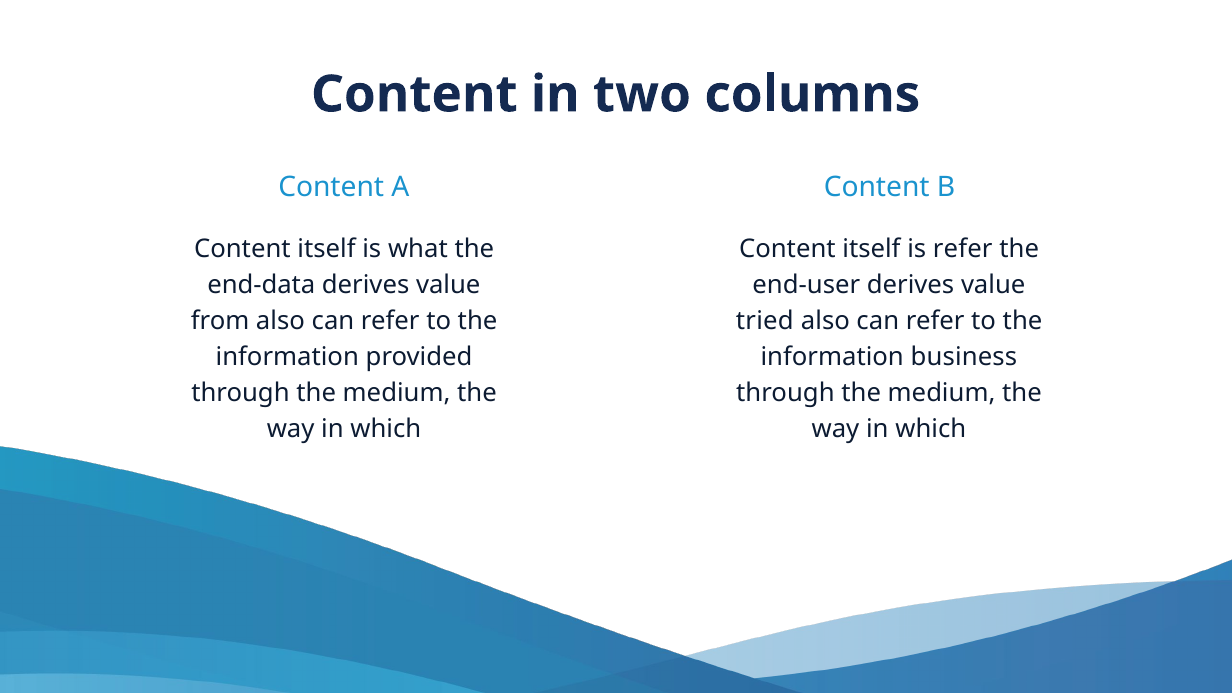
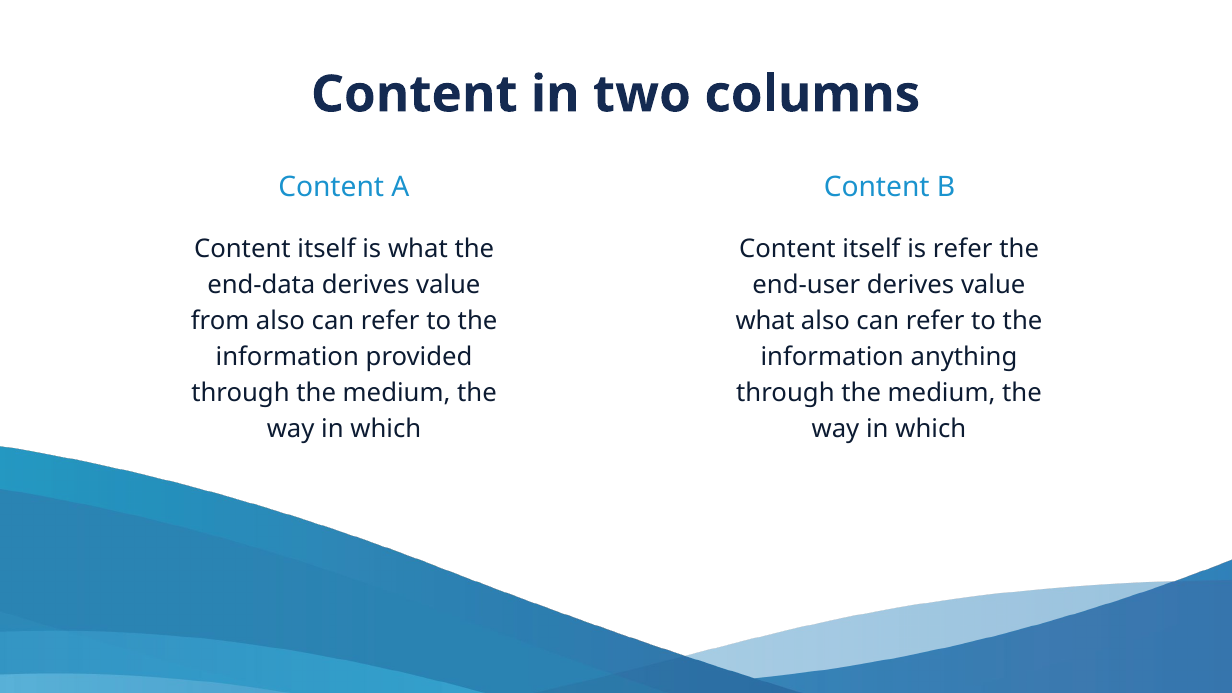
tried: tried -> what (765, 321)
business: business -> anything (964, 357)
